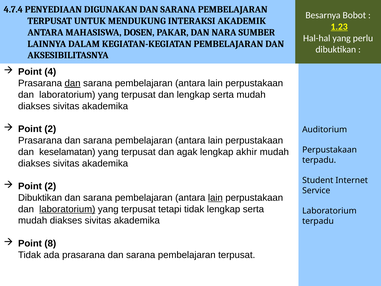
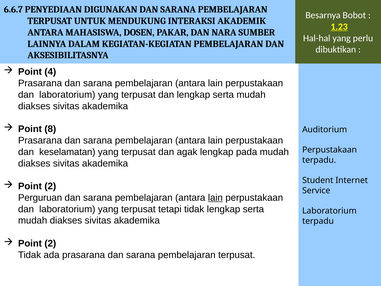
4.7.4: 4.7.4 -> 6.6.7 (13, 10)
dan underline: present -> none (73, 83)
2: 2 -> 8 (50, 129)
akhir: akhir -> pada (247, 152)
Dibuktikan: Dibuktikan -> Perguruan (40, 198)
laboratorium underline: present -> none (67, 209)
8: 8 -> 2 (50, 243)
